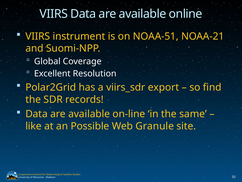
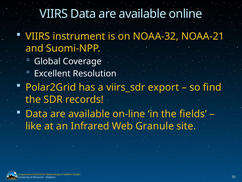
NOAA-51: NOAA-51 -> NOAA-32 (156, 36)
same: same -> fields (193, 114)
Possible: Possible -> Infrared (90, 126)
